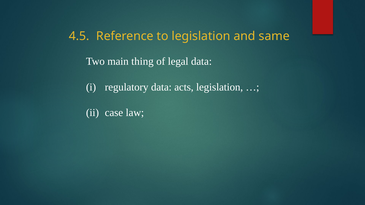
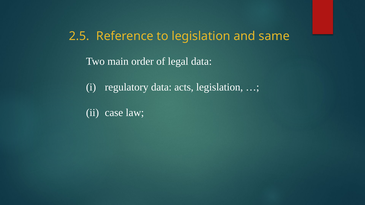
4.5: 4.5 -> 2.5 (79, 36)
thing: thing -> order (142, 62)
